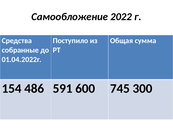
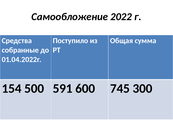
486: 486 -> 500 (34, 88)
